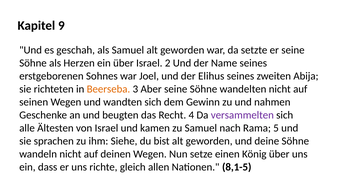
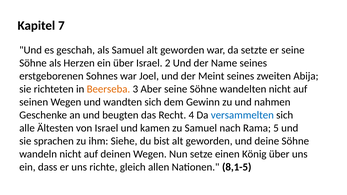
9: 9 -> 7 (61, 26)
Elihus: Elihus -> Meint (211, 76)
versammelten colour: purple -> blue (242, 115)
